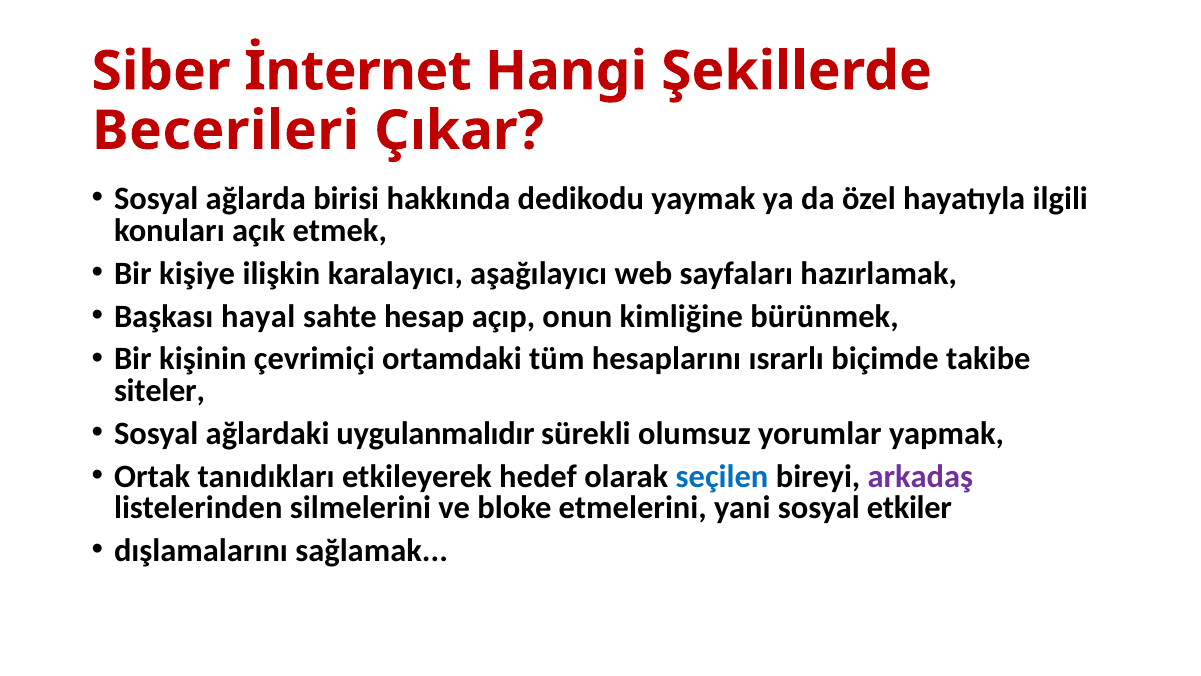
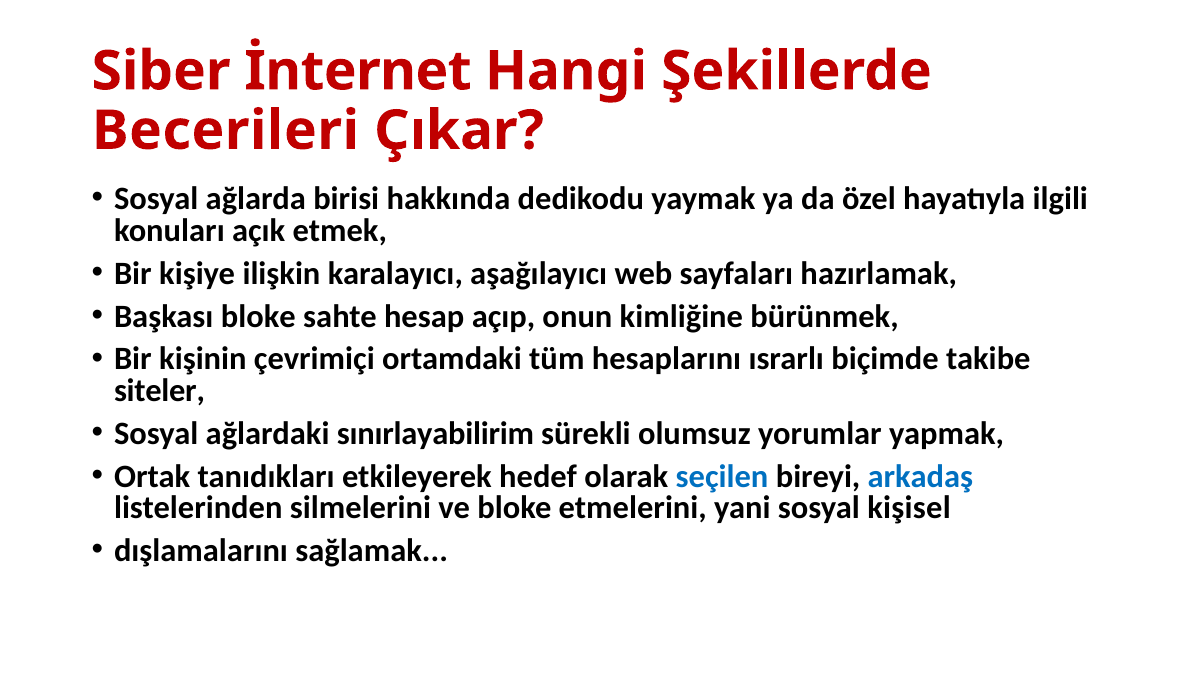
Başkası hayal: hayal -> bloke (258, 316)
uygulanmalıdır: uygulanmalıdır -> sınırlayabilirim (435, 433)
arkadaş colour: purple -> blue (920, 476)
etkiler: etkiler -> kişisel (909, 508)
